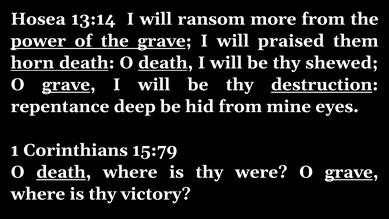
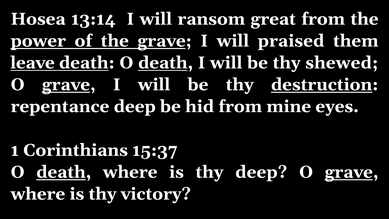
more: more -> great (273, 19)
horn: horn -> leave (33, 63)
15:79: 15:79 -> 15:37 (155, 150)
thy were: were -> deep (261, 172)
